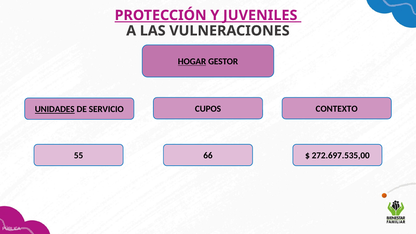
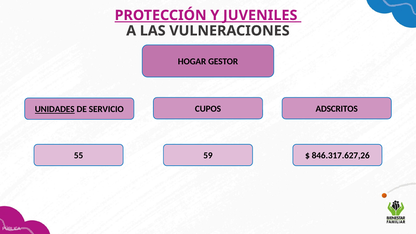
HOGAR underline: present -> none (192, 62)
CONTEXTO: CONTEXTO -> ADSCRITOS (337, 109)
66: 66 -> 59 (208, 156)
272.697.535,00: 272.697.535,00 -> 846.317.627,26 (341, 156)
